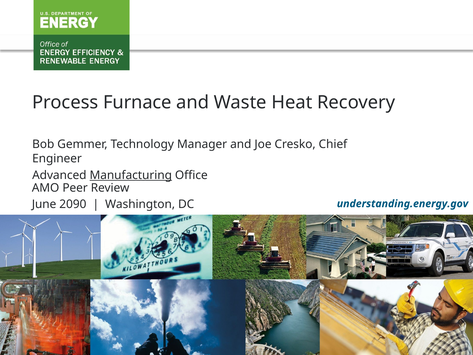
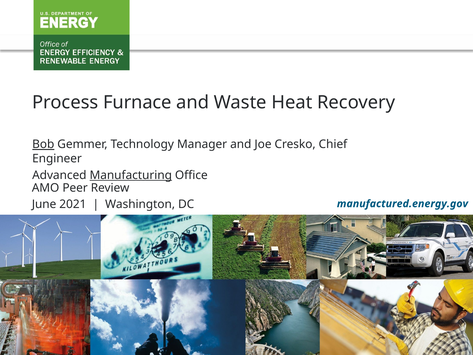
Bob underline: none -> present (43, 144)
2090: 2090 -> 2021 (73, 204)
understanding.energy.gov: understanding.energy.gov -> manufactured.energy.gov (402, 204)
